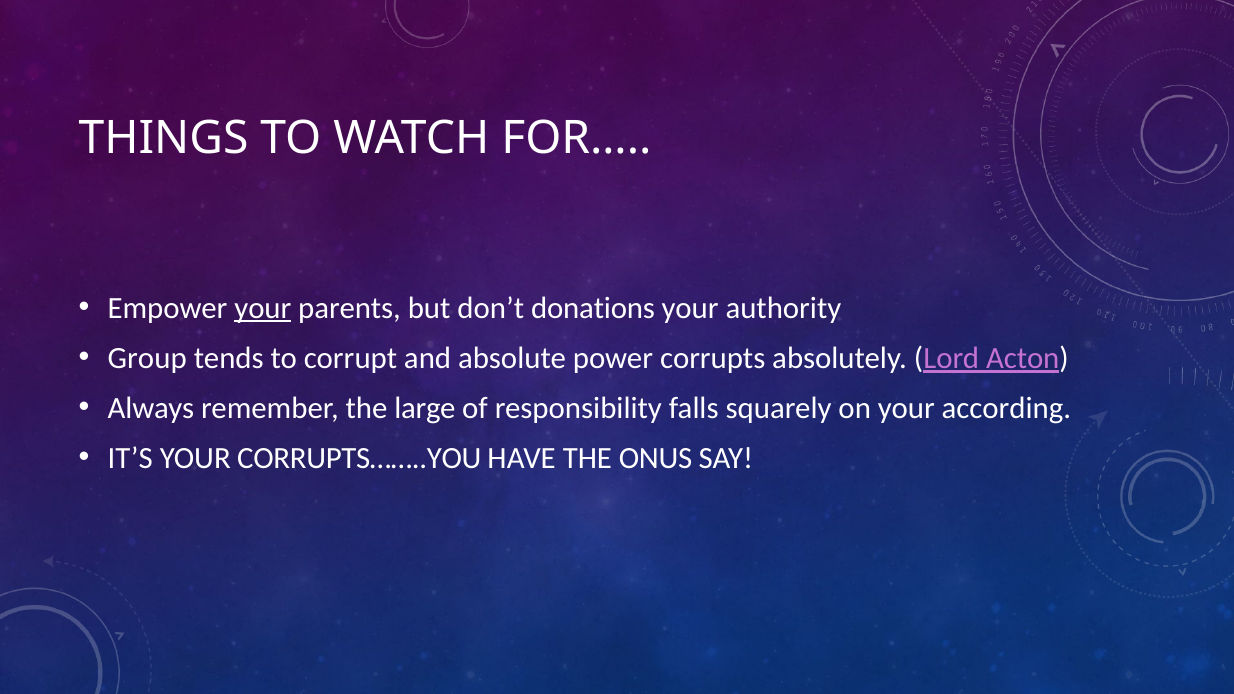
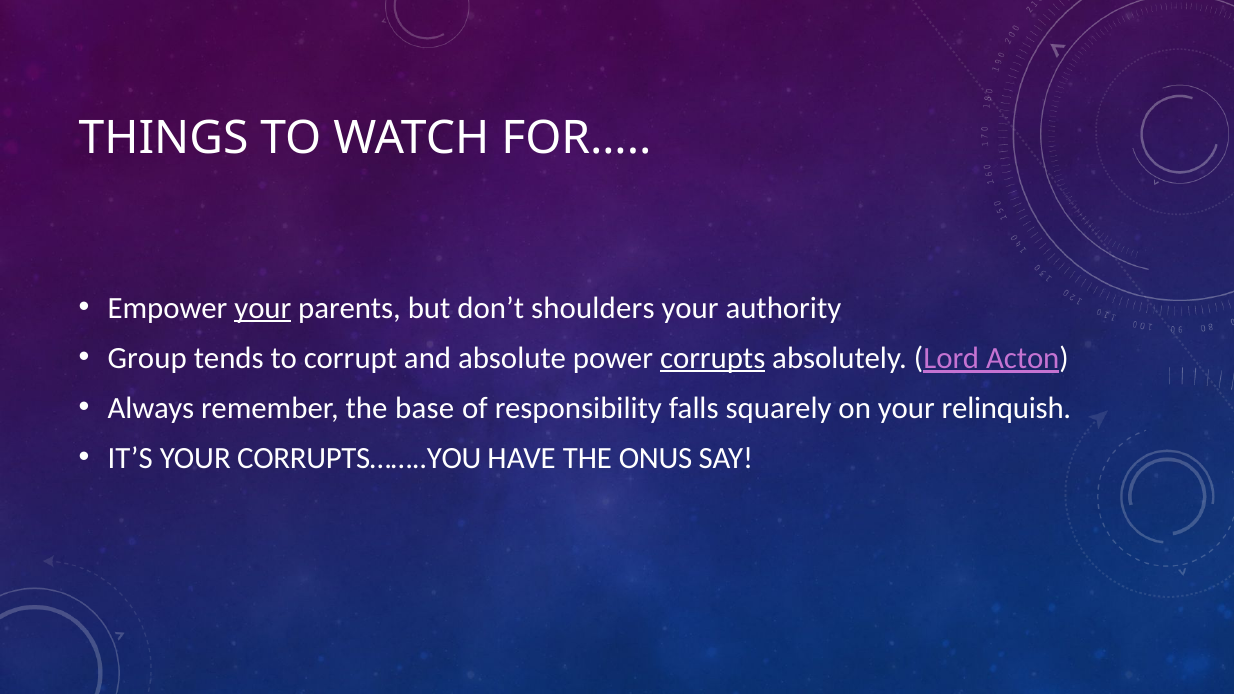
donations: donations -> shoulders (593, 308)
corrupts underline: none -> present (713, 358)
large: large -> base (425, 409)
according: according -> relinquish (1006, 409)
